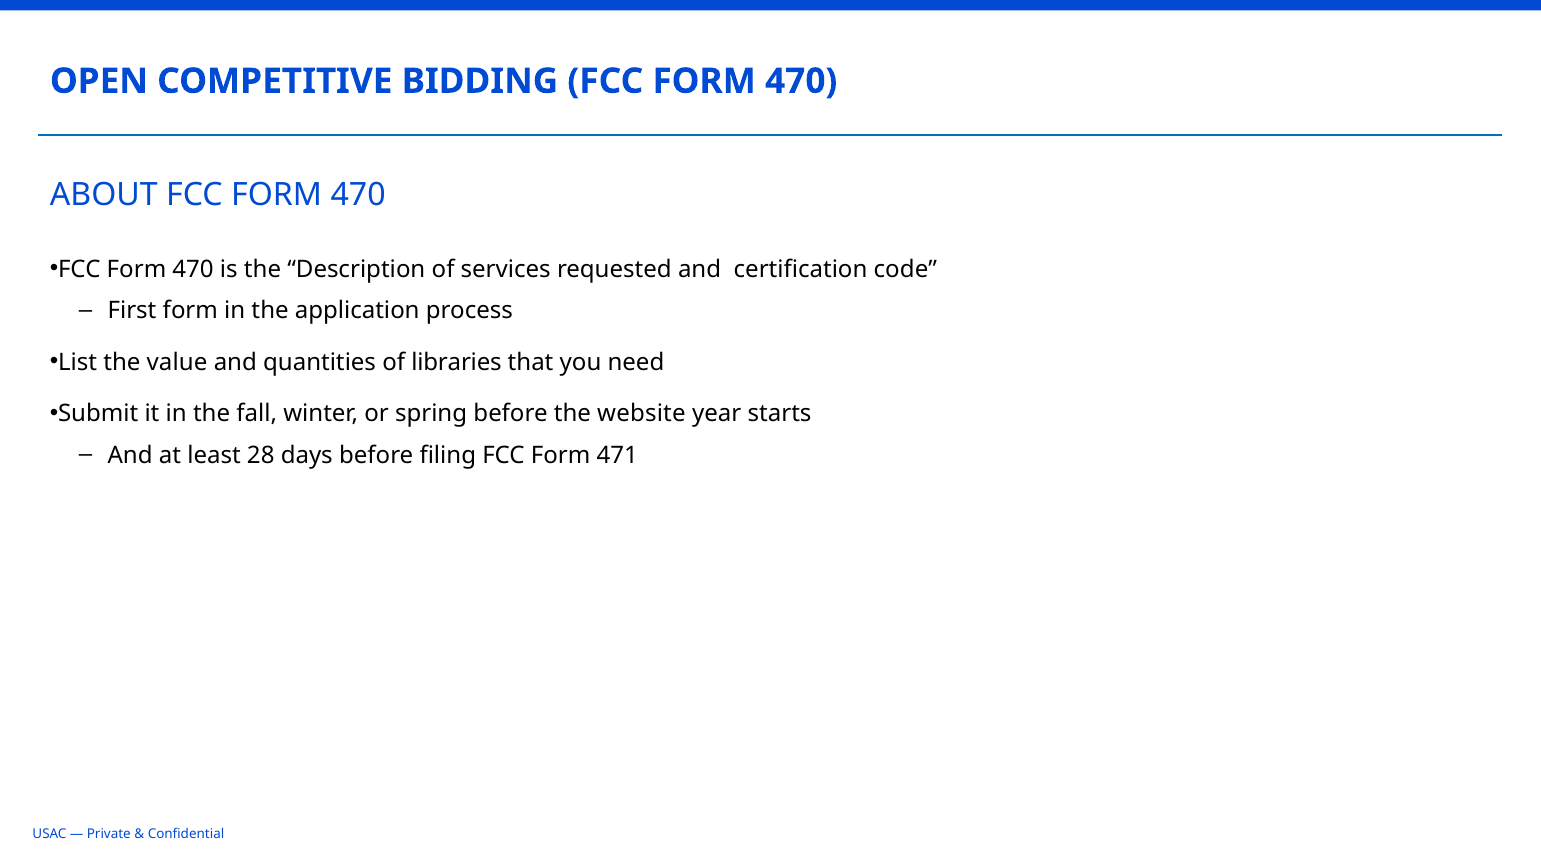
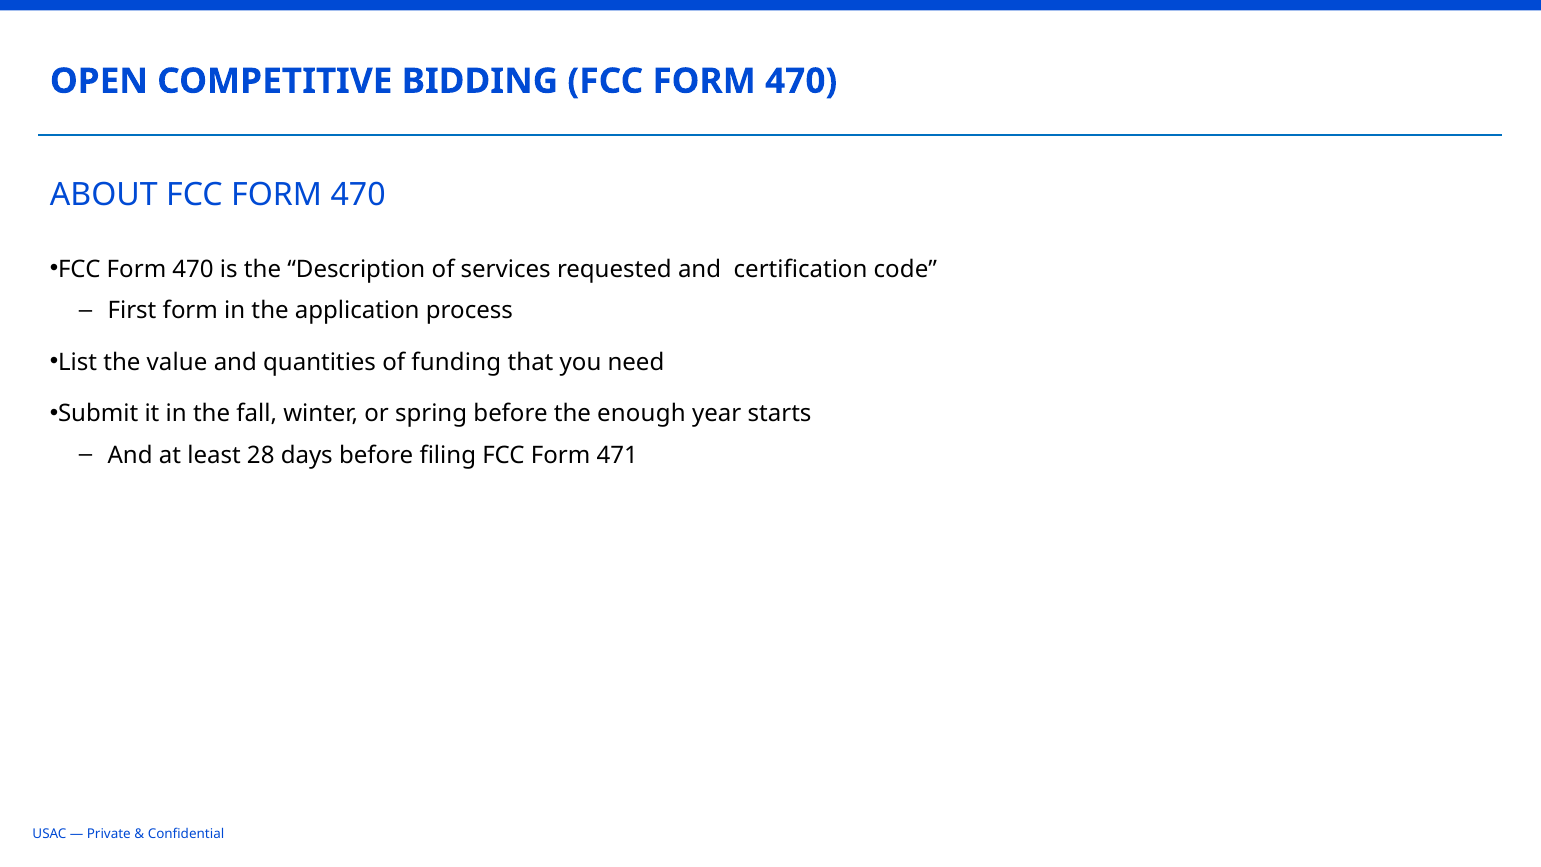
libraries: libraries -> funding (456, 362)
website: website -> enough (641, 414)
